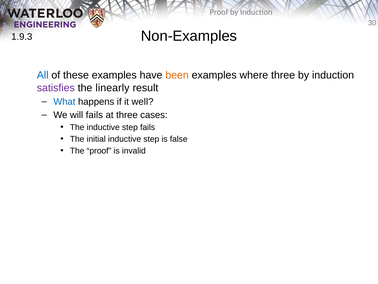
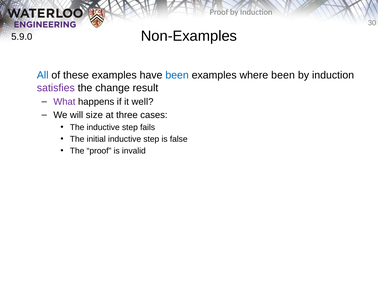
1.9.3: 1.9.3 -> 5.9.0 (22, 37)
been colour: orange -> blue (177, 75)
where three: three -> been (283, 75)
linearly: linearly -> change (113, 88)
What colour: blue -> purple (64, 101)
will fails: fails -> size (94, 115)
